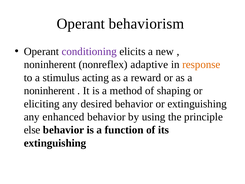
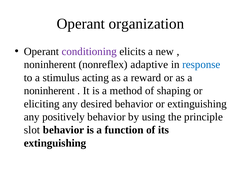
behaviorism: behaviorism -> organization (146, 24)
response colour: orange -> blue (201, 64)
enhanced: enhanced -> positively (64, 117)
else: else -> slot (32, 130)
